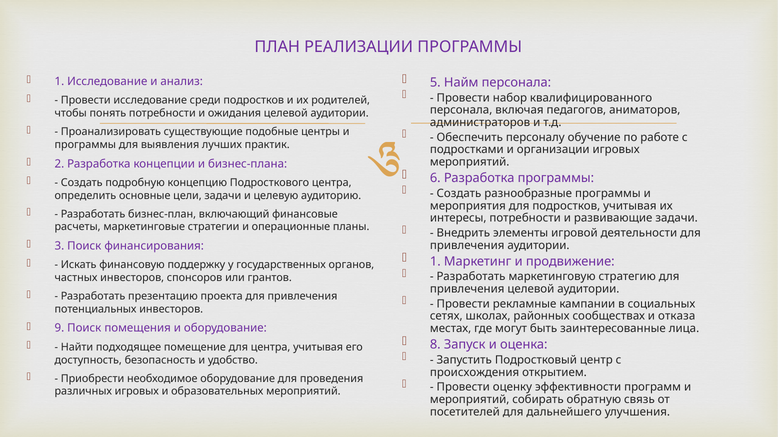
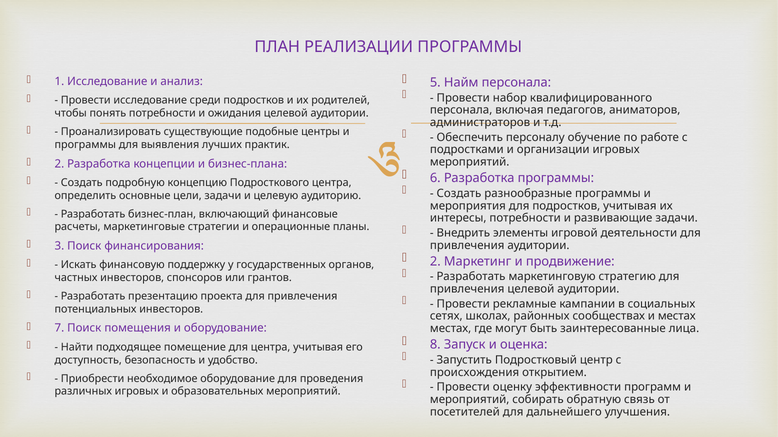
1: 1 -> 2 (435, 262)
и отказа: отказа -> местах (677, 317)
9: 9 -> 7 (59, 329)
